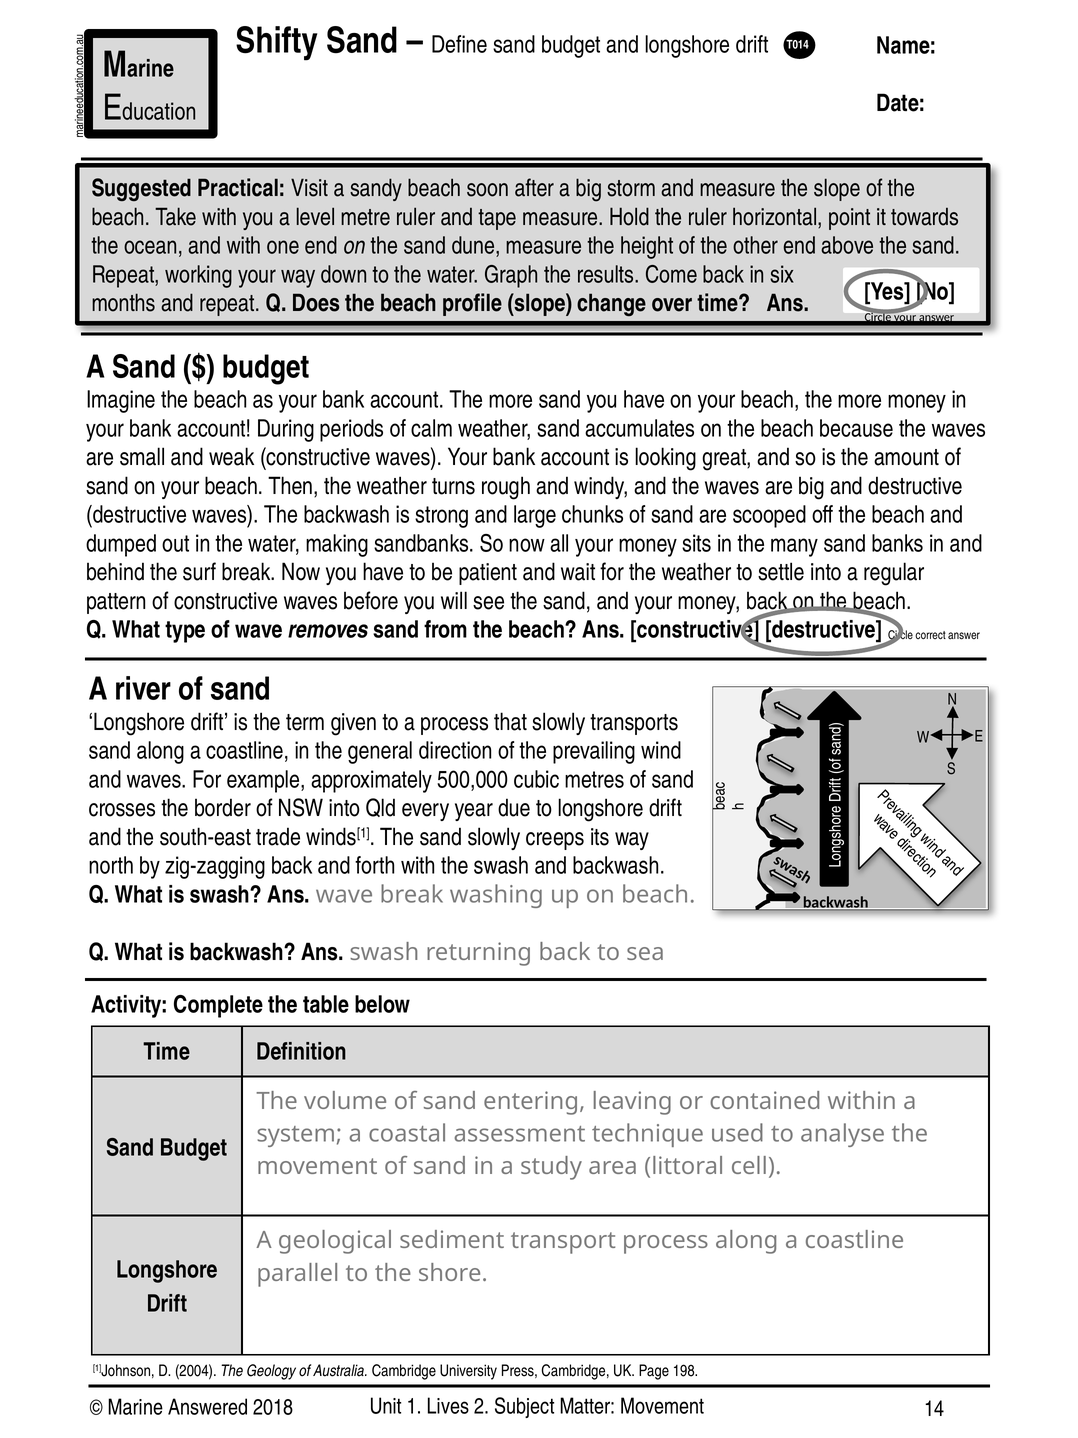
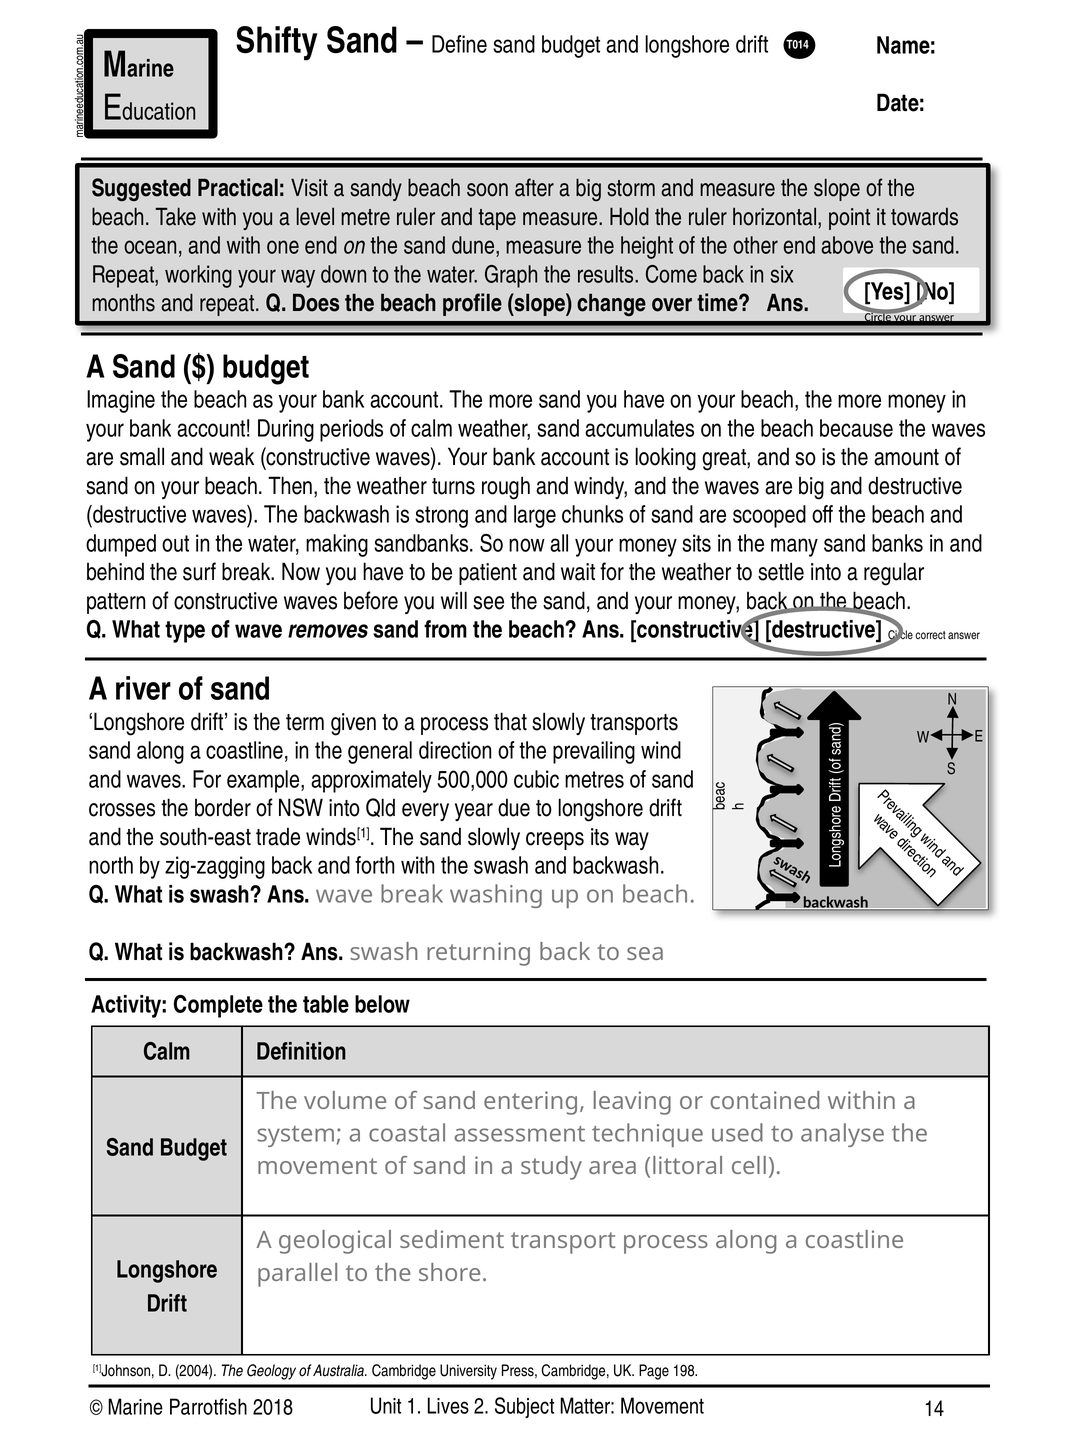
Time: Time -> Calm (167, 1052)
Answered: Answered -> Parrotfish (208, 1407)
